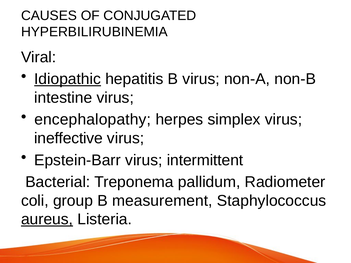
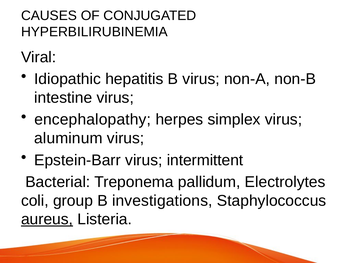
Idiopathic underline: present -> none (68, 79)
ineffective: ineffective -> aluminum (68, 138)
Radiometer: Radiometer -> Electrolytes (285, 182)
measurement: measurement -> investigations (162, 201)
